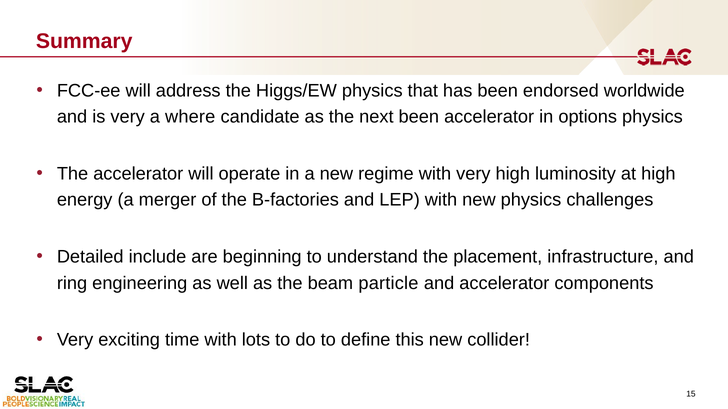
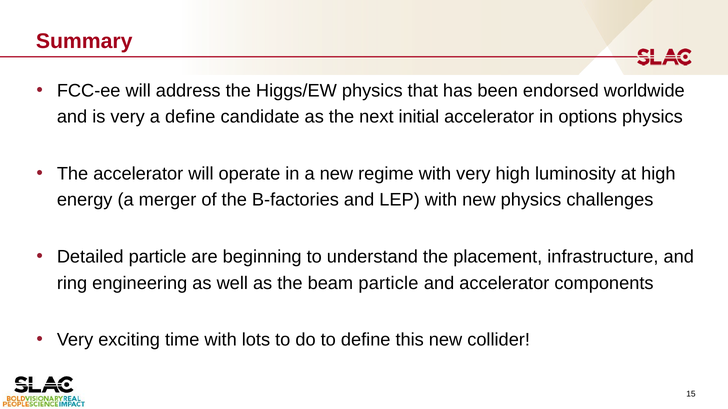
a where: where -> define (190, 117)
next been: been -> initial (419, 117)
Detailed include: include -> particle (158, 257)
